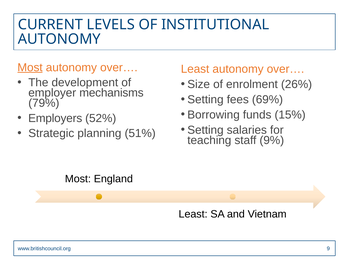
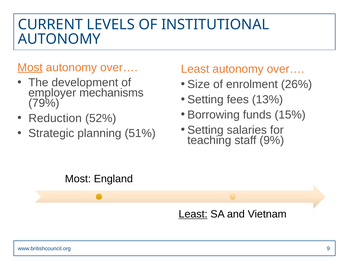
69%: 69% -> 13% (267, 100)
Employers: Employers -> Reduction (55, 119)
Least underline: none -> present (193, 215)
